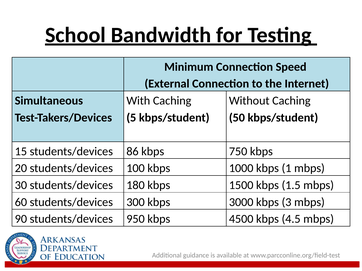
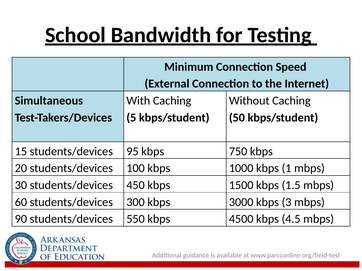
86: 86 -> 95 (132, 152)
180: 180 -> 450 (136, 185)
950: 950 -> 550 (136, 219)
